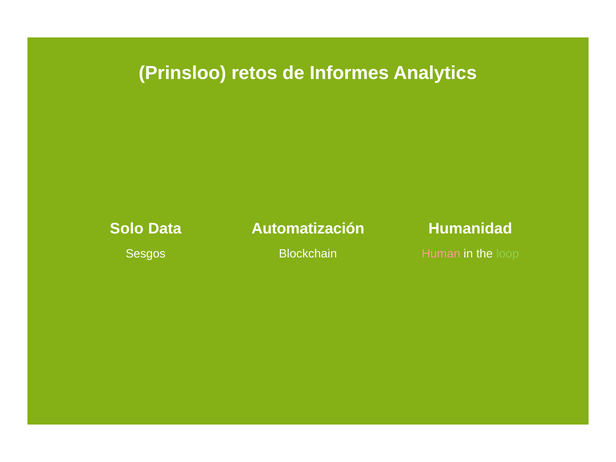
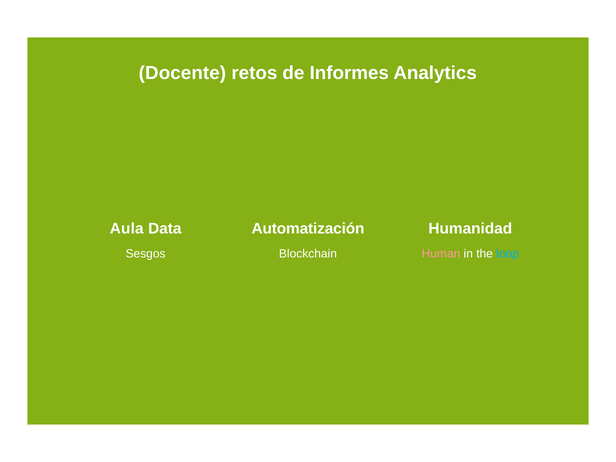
Prinsloo: Prinsloo -> Docente (182, 73)
Solo: Solo -> Aula (127, 229)
loop colour: light green -> light blue (508, 254)
